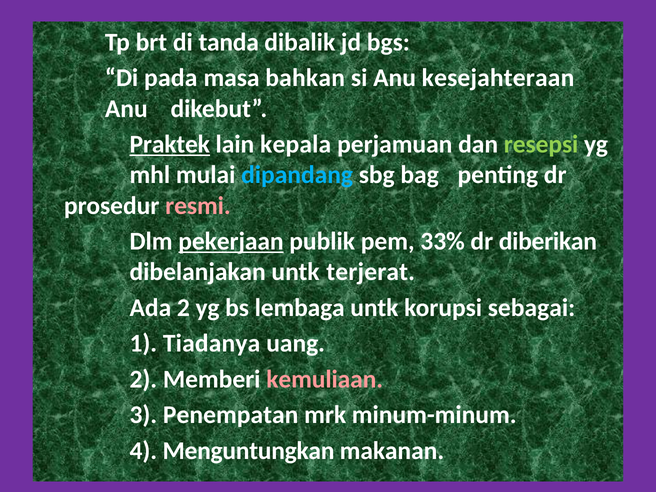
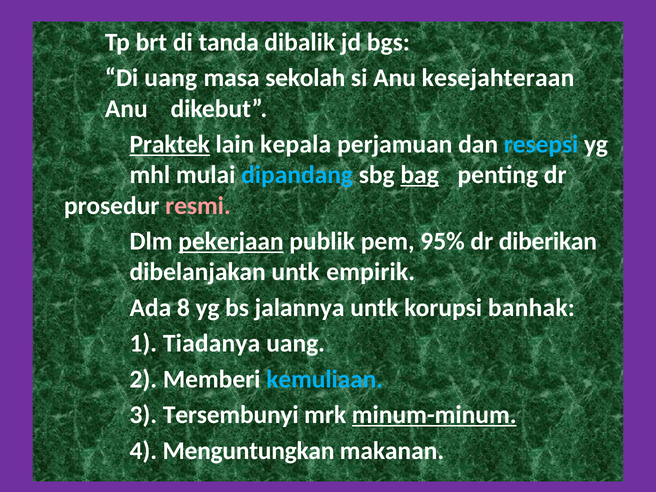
Di pada: pada -> uang (171, 78)
bahkan: bahkan -> sekolah (305, 78)
resepsi colour: light green -> light blue (541, 144)
bag underline: none -> present (420, 175)
33%: 33% -> 95% (443, 241)
terjerat: terjerat -> empirik (371, 272)
Ada 2: 2 -> 8 (183, 308)
lembaga: lembaga -> jalannya (300, 308)
sebagai: sebagai -> banhak (531, 308)
kemuliaan colour: pink -> light blue (325, 379)
Penempatan: Penempatan -> Tersembunyi (231, 415)
minum-minum underline: none -> present (434, 415)
